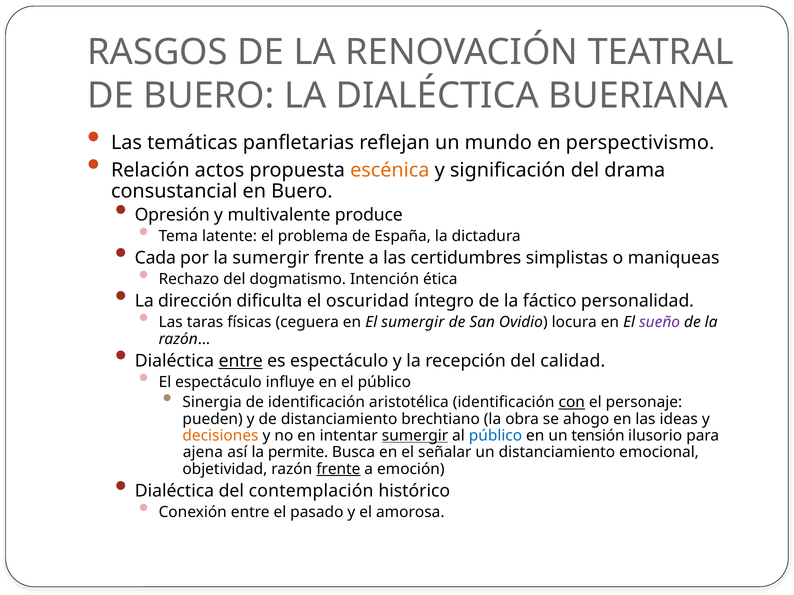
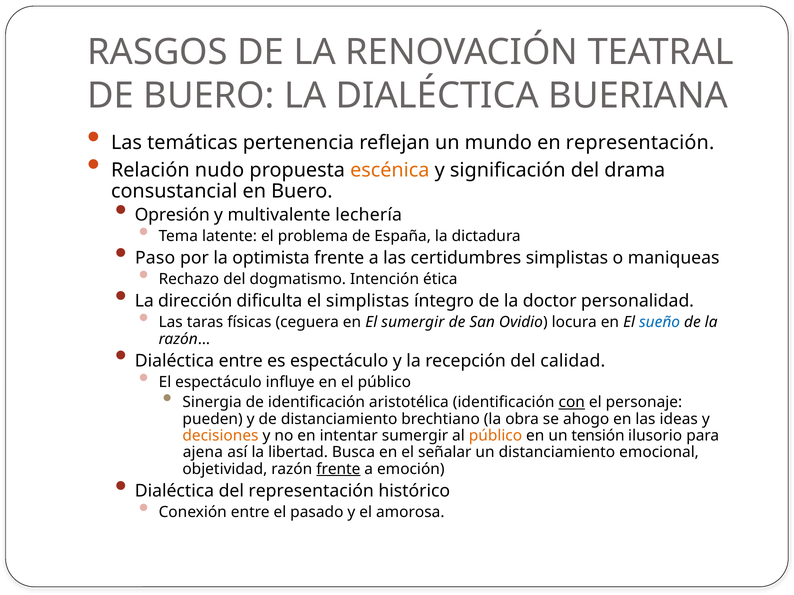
panfletarias: panfletarias -> pertenencia (298, 143)
en perspectivismo: perspectivismo -> representación (640, 143)
actos: actos -> nudo (219, 170)
produce: produce -> lechería (369, 215)
Cada: Cada -> Paso (155, 258)
la sumergir: sumergir -> optimista (271, 258)
el oscuridad: oscuridad -> simplistas (368, 301)
fáctico: fáctico -> doctor (550, 301)
sueño colour: purple -> blue (660, 323)
entre underline: present -> none (241, 361)
sumergir underline: present -> none (415, 436)
público colour: blue -> orange (495, 436)
permite: permite -> libertad (298, 453)
del contemplación: contemplación -> representación (311, 491)
